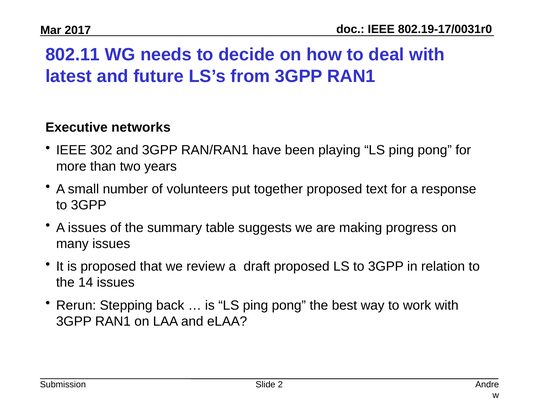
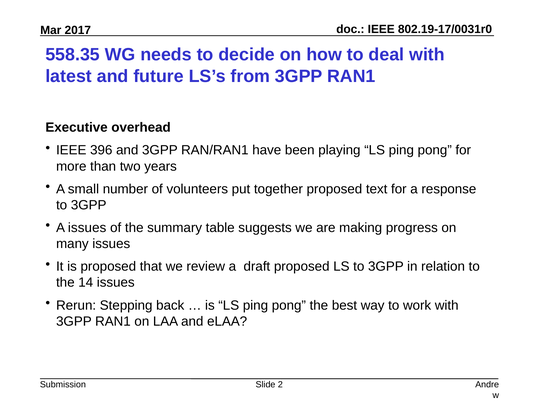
802.11: 802.11 -> 558.35 (73, 55)
networks: networks -> overhead (141, 127)
302: 302 -> 396 (101, 150)
